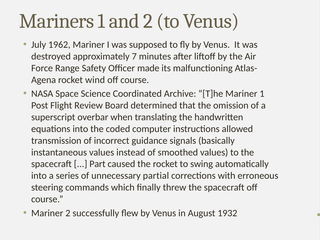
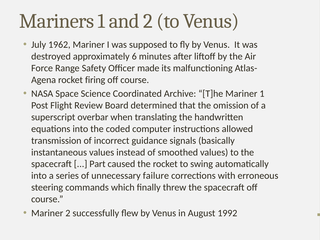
7: 7 -> 6 (134, 56)
wind: wind -> firing (95, 80)
partial: partial -> failure (156, 176)
1932: 1932 -> 1992 (227, 213)
